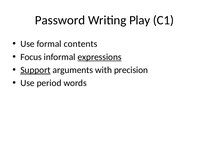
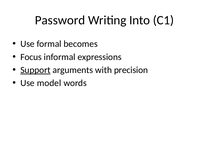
Play: Play -> Into (140, 20)
contents: contents -> becomes (81, 44)
expressions underline: present -> none (100, 57)
period: period -> model (49, 83)
